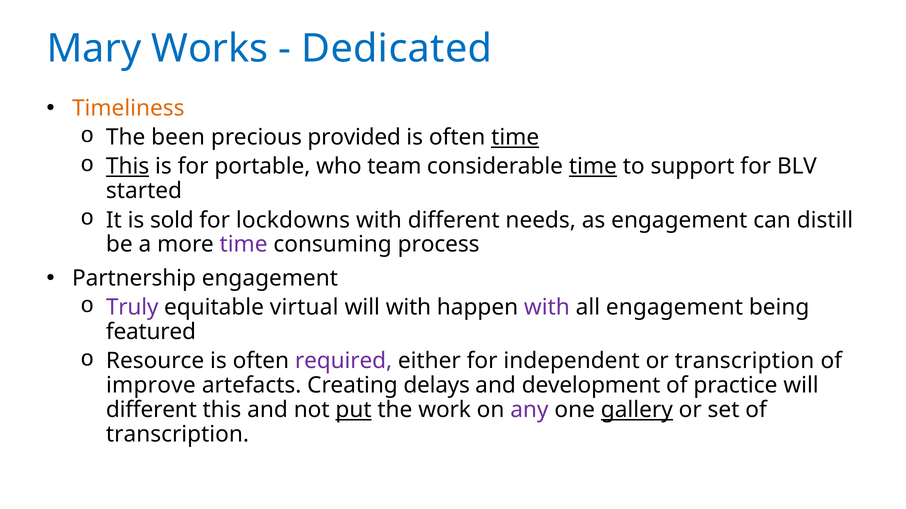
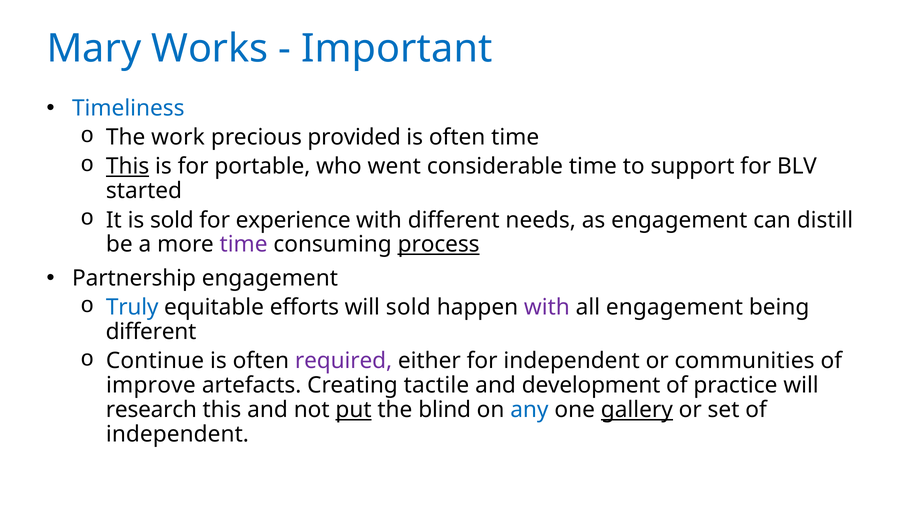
Dedicated: Dedicated -> Important (397, 49)
Timeliness colour: orange -> blue (128, 108)
been: been -> work (178, 138)
time underline: present -> none (515, 138)
team: team -> went (394, 167)
time underline: present -> none (593, 167)
lockdowns: lockdowns -> experience (293, 220)
process underline: none -> present (439, 245)
Truly colour: purple -> blue (132, 308)
virtual: virtual -> efforts (304, 308)
will with: with -> sold (408, 308)
featured: featured -> different (151, 332)
Resource: Resource -> Continue (155, 361)
or transcription: transcription -> communities (745, 361)
delays: delays -> tactile (436, 386)
different: different -> research (151, 410)
work: work -> blind (445, 410)
any colour: purple -> blue (529, 410)
transcription: transcription -> independent (177, 435)
